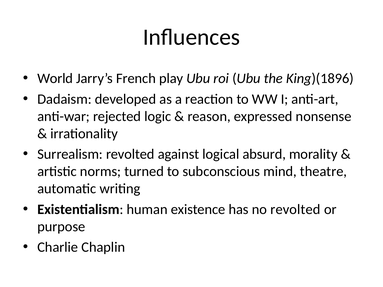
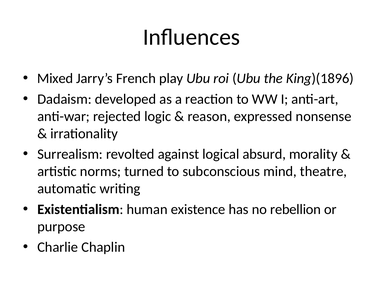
World: World -> Mixed (55, 79)
no revolted: revolted -> rebellion (296, 210)
